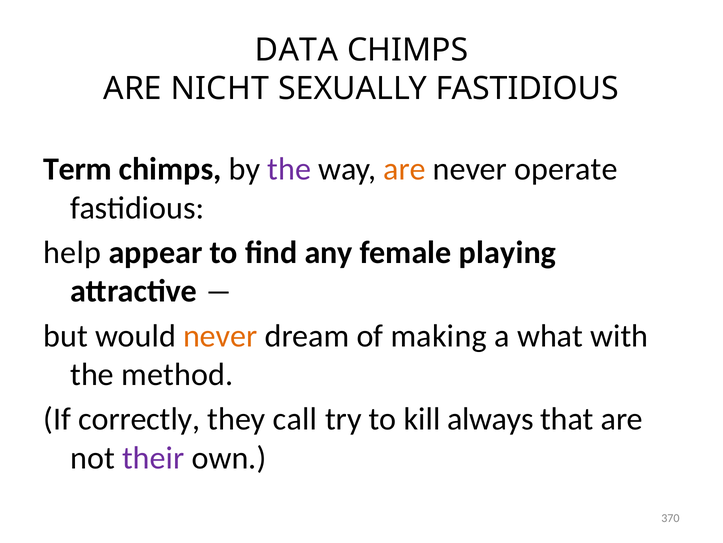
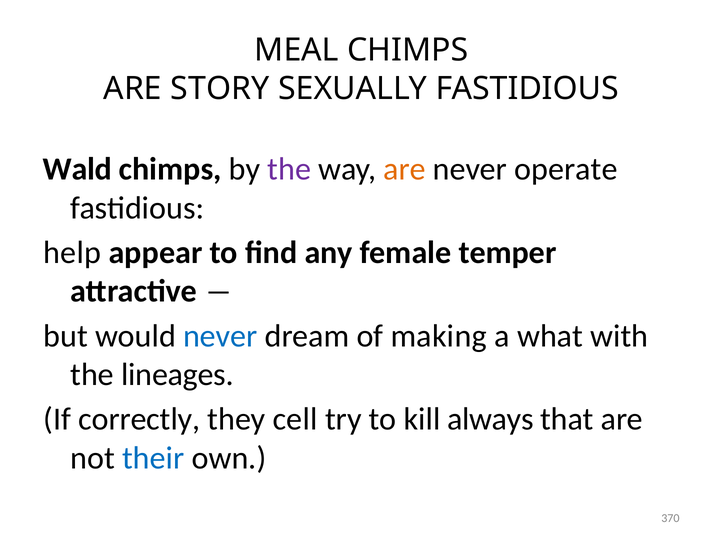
DATA: DATA -> MEAL (297, 50)
NICHT: NICHT -> STORY (220, 88)
Term: Term -> Wald (78, 169)
playing: playing -> temper (508, 252)
never colour: orange -> blue (220, 336)
method: method -> lineages (177, 374)
call: call -> cell (295, 419)
their colour: purple -> blue (153, 457)
